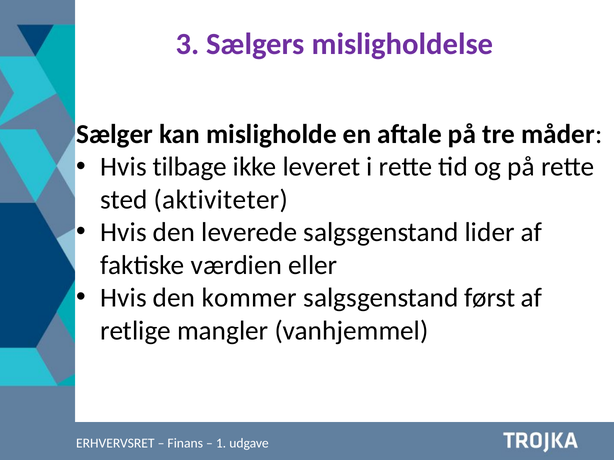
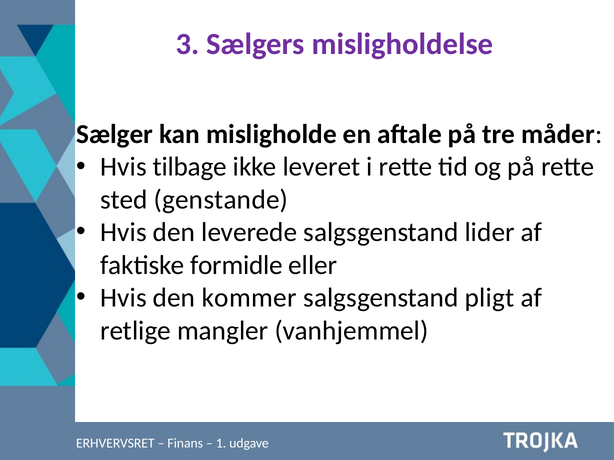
aktiviteter: aktiviteter -> genstande (221, 200)
værdien: værdien -> formidle (237, 265)
først: først -> pligt (490, 298)
